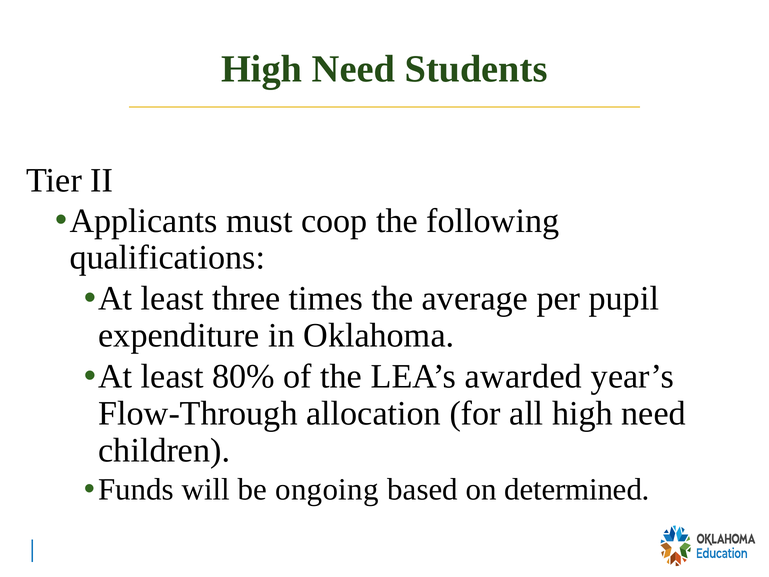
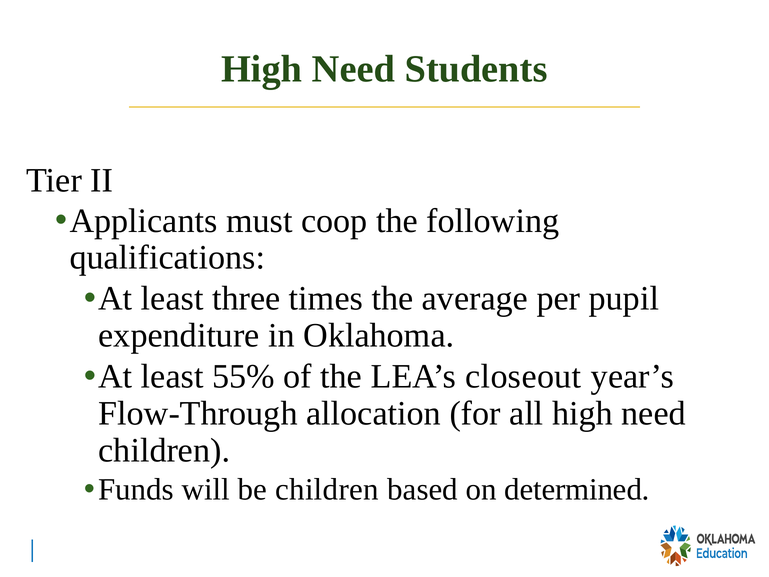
80%: 80% -> 55% (243, 376)
awarded: awarded -> closeout (523, 376)
be ongoing: ongoing -> children (327, 489)
